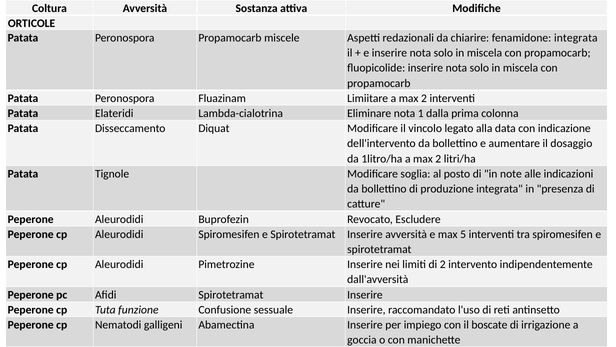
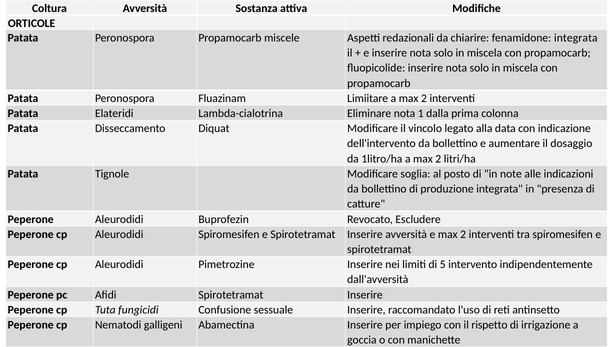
e max 5: 5 -> 2 (463, 234)
di 2: 2 -> 5 (443, 264)
funzione: funzione -> fungicidi (138, 309)
boscate: boscate -> rispetto (489, 325)
